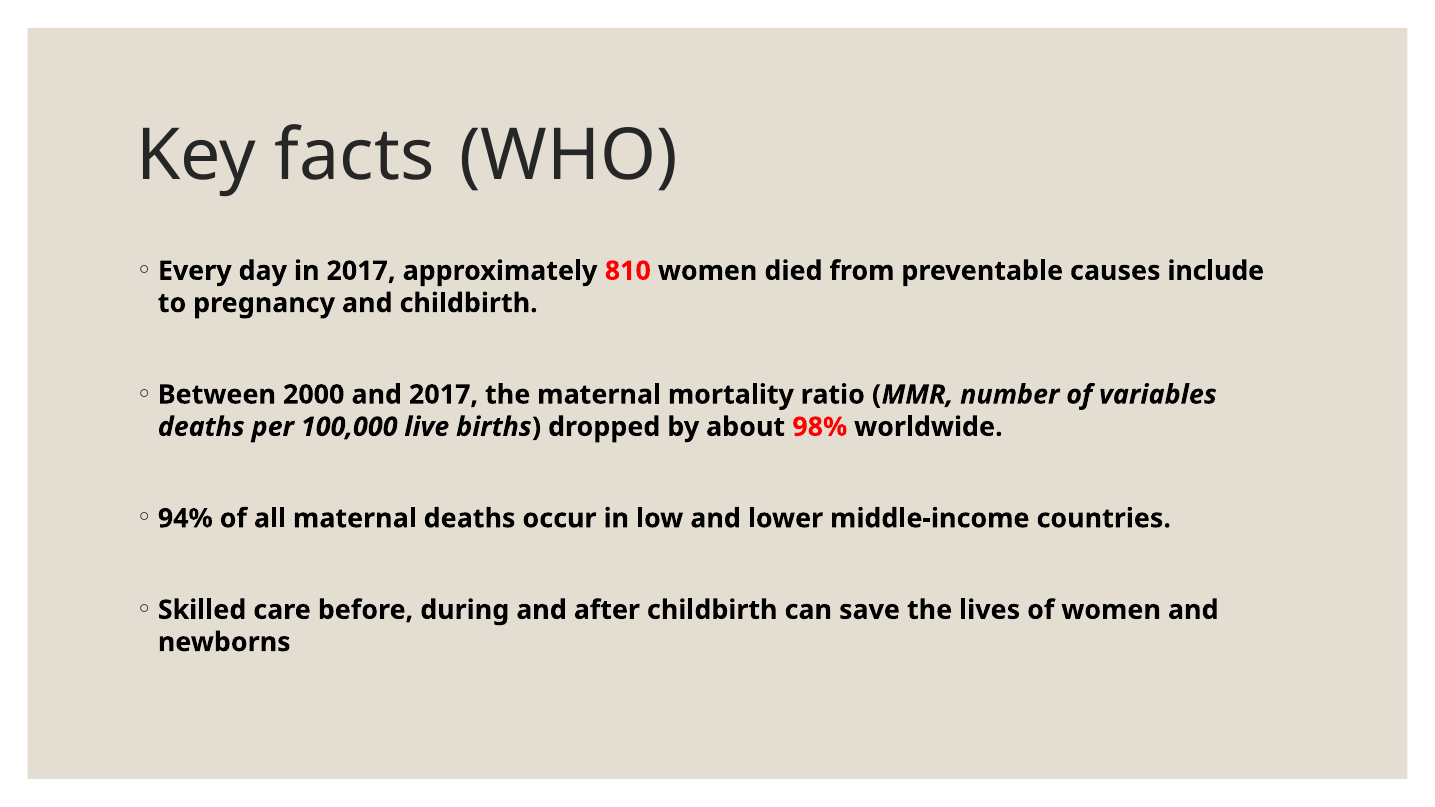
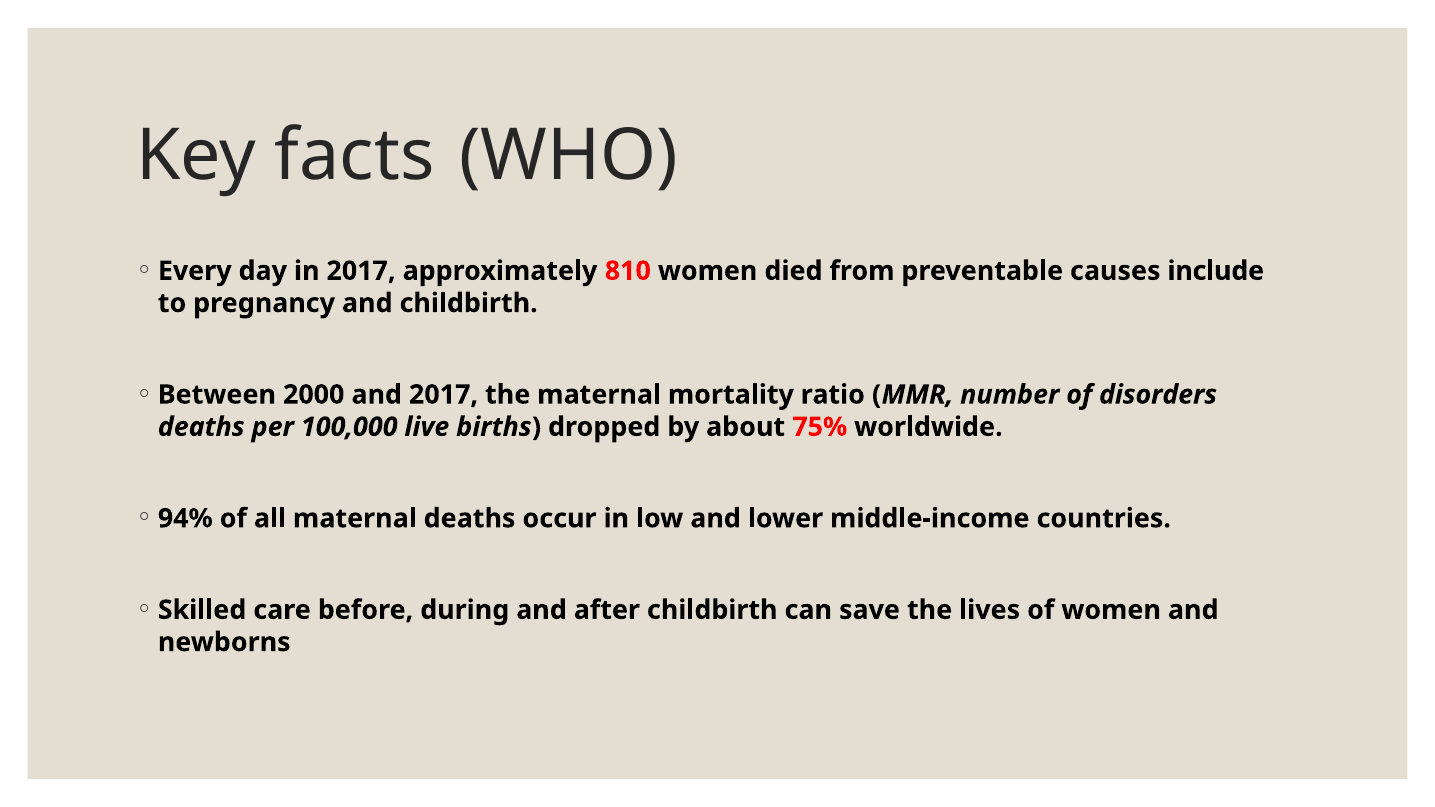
variables: variables -> disorders (1158, 395)
98%: 98% -> 75% (820, 427)
